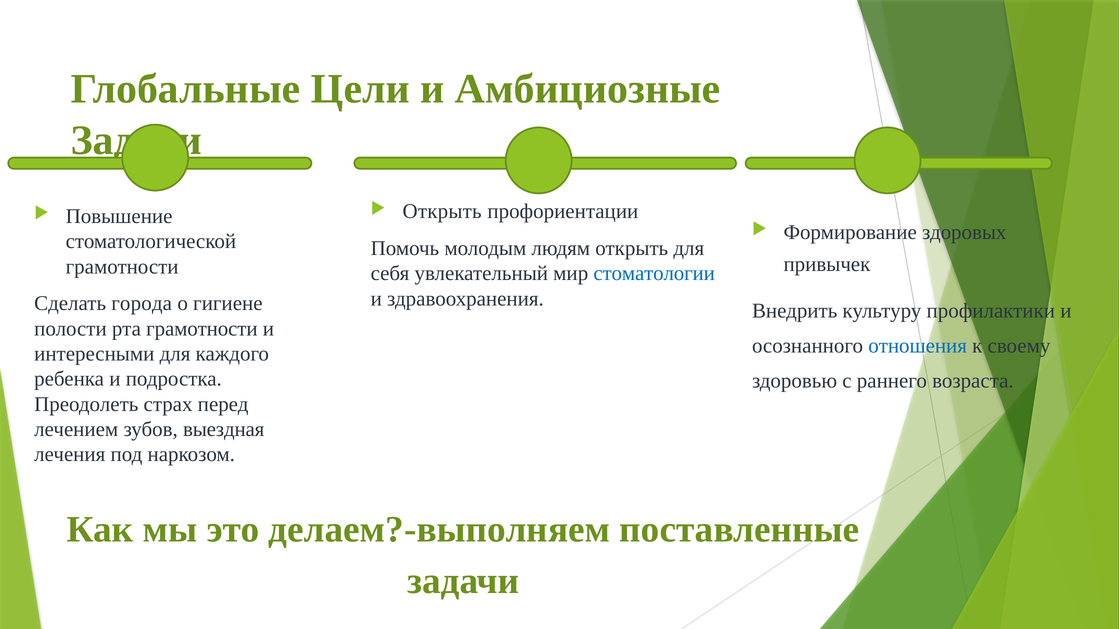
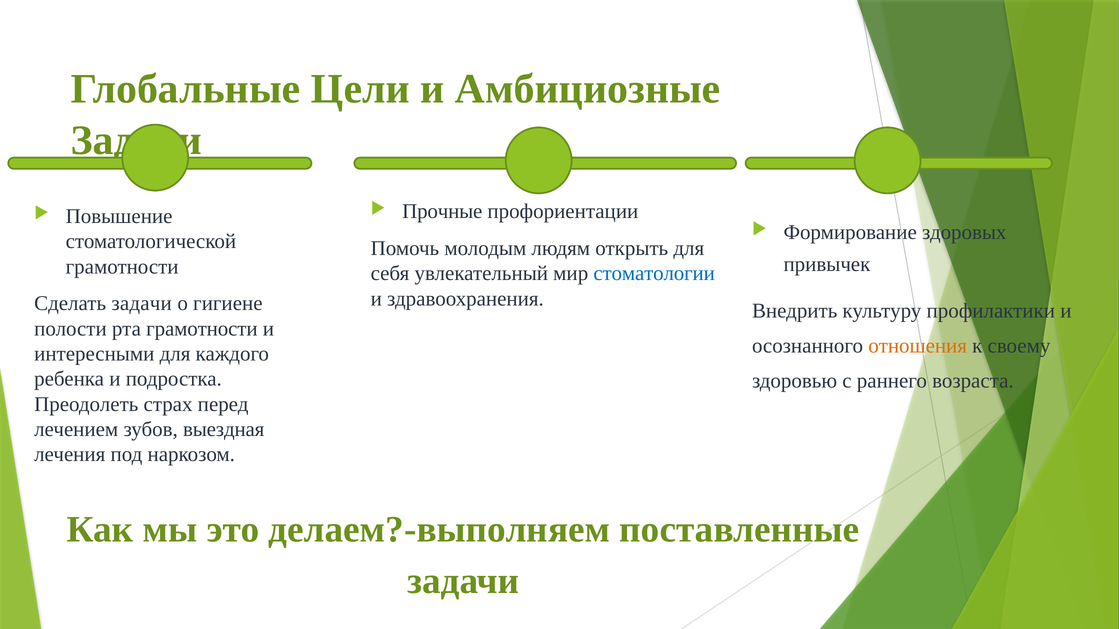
Открыть: Открыть -> Прочные (442, 212)
Сделать города: города -> задачи (142, 304)
отношения colour: blue -> orange (918, 346)
